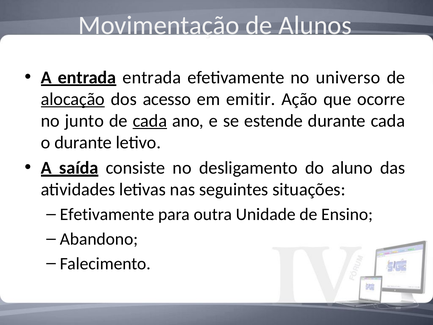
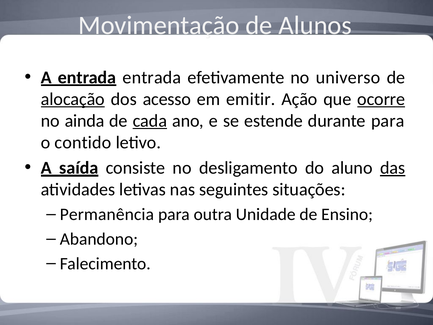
ocorre underline: none -> present (381, 99)
junto: junto -> ainda (85, 121)
durante cada: cada -> para (388, 121)
o durante: durante -> contido (83, 142)
das underline: none -> present (393, 168)
Efetivamente: Efetivamente -> Permanência (107, 214)
